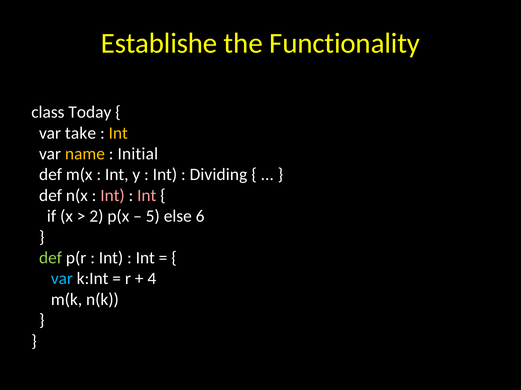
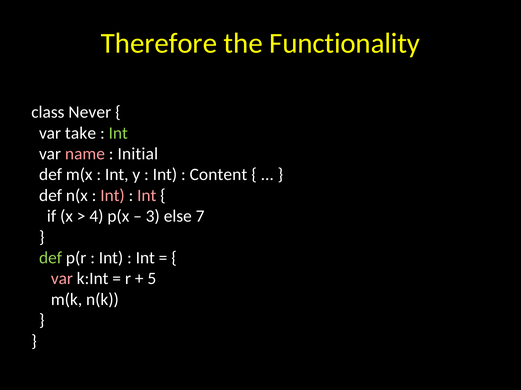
Establishe: Establishe -> Therefore (159, 43)
Today: Today -> Never (90, 112)
Int colour: yellow -> light green (118, 133)
name colour: yellow -> pink (85, 154)
Dividing: Dividing -> Content (218, 175)
2: 2 -> 4 (96, 217)
5: 5 -> 3 (153, 217)
6: 6 -> 7 (200, 217)
var colour: light blue -> pink (62, 279)
4: 4 -> 5 (152, 279)
